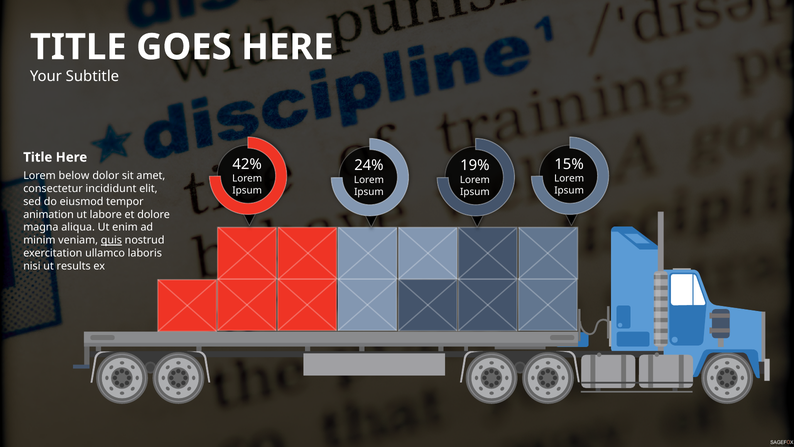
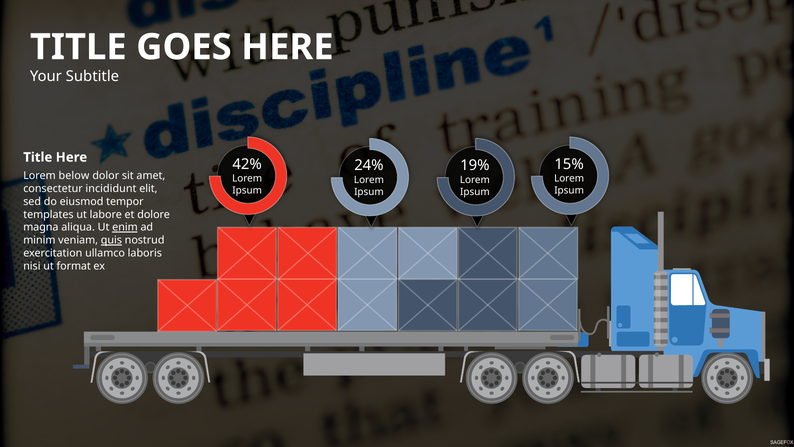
animation: animation -> templates (48, 214)
enim underline: none -> present (125, 227)
results: results -> format (74, 266)
